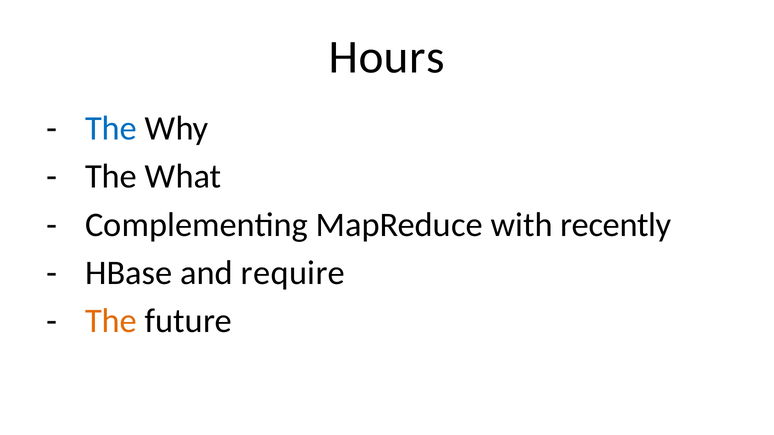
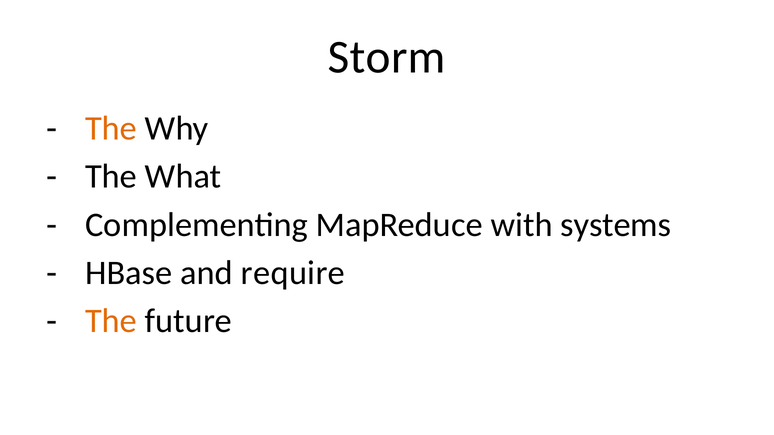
Hours: Hours -> Storm (387, 57)
The colour: blue -> orange (111, 129)
recently: recently -> systems (616, 225)
